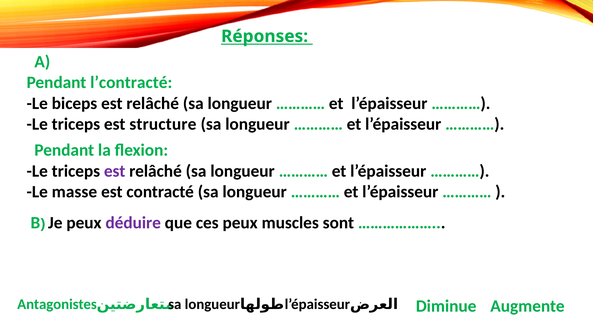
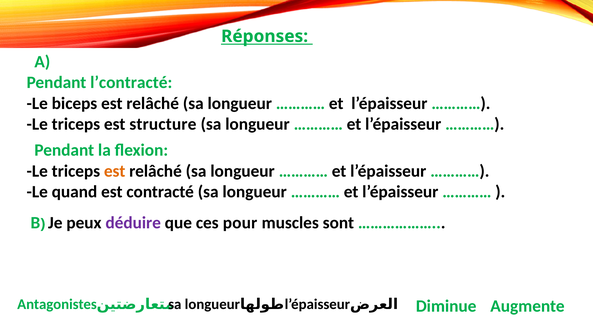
est colour: purple -> orange (115, 171)
masse: masse -> quand (74, 192)
ces peux: peux -> pour (240, 223)
